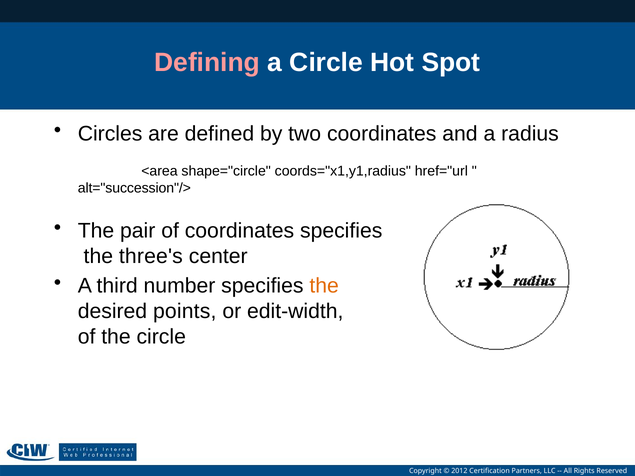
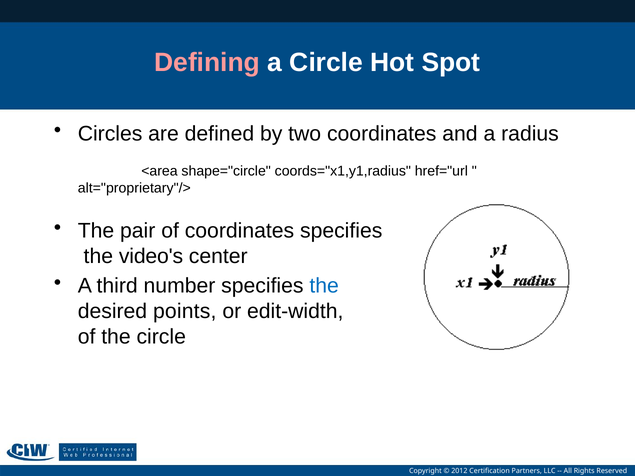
alt="succession"/>: alt="succession"/> -> alt="proprietary"/> (134, 188)
three's: three's -> video's (151, 257)
the colour: orange -> blue (324, 286)
